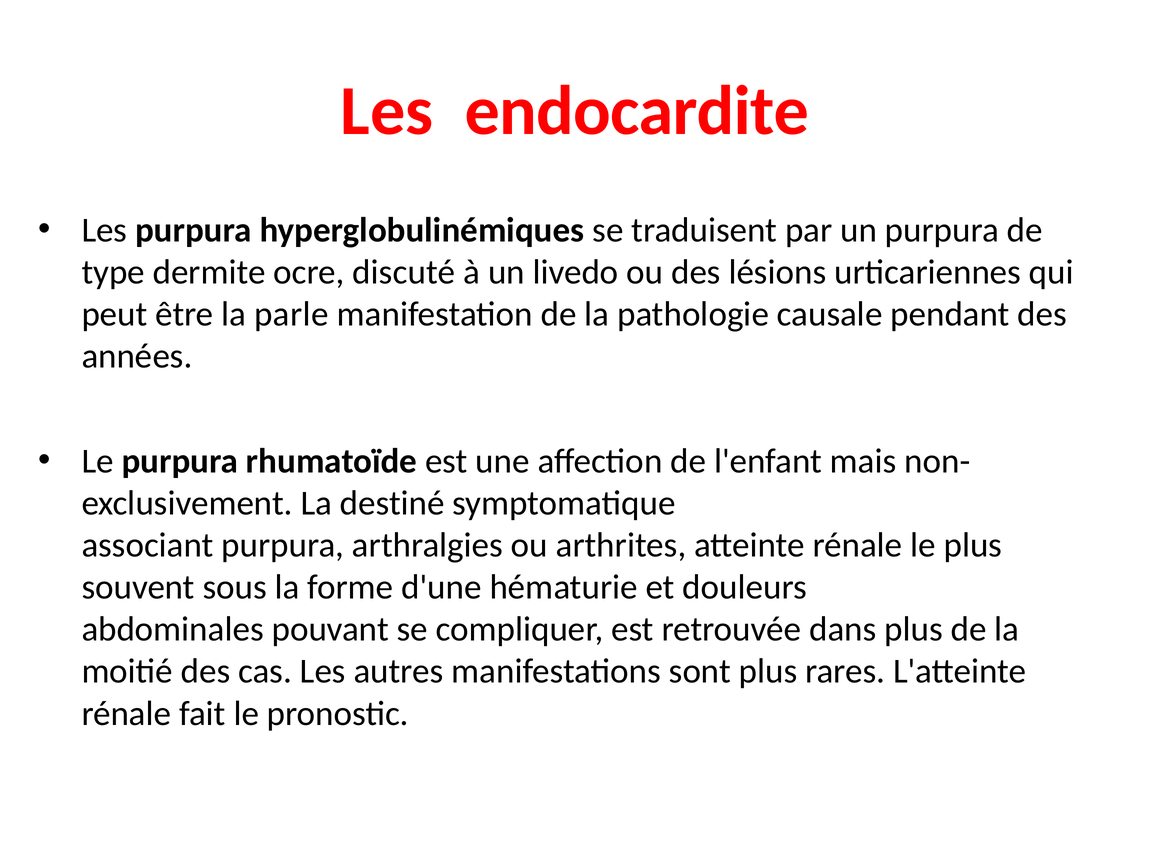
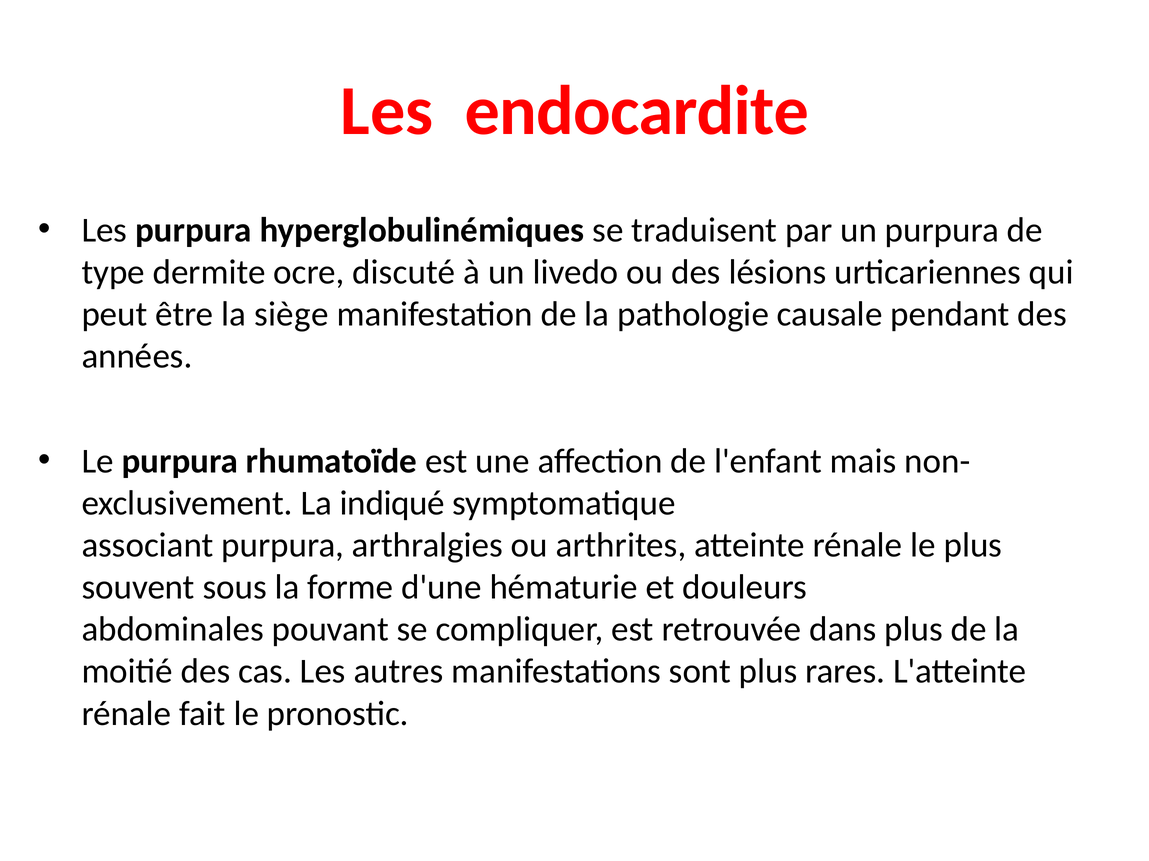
parle: parle -> siège (291, 315)
destiné: destiné -> indiqué (392, 503)
